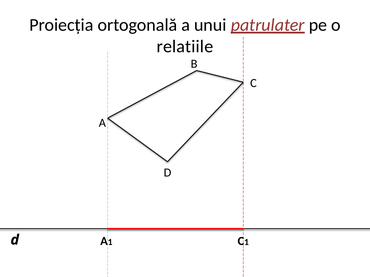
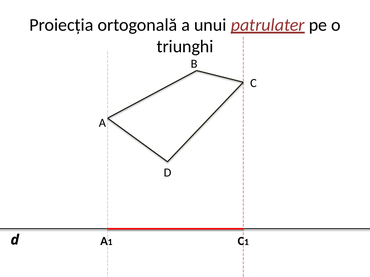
relatiile: relatiile -> triunghi (185, 47)
